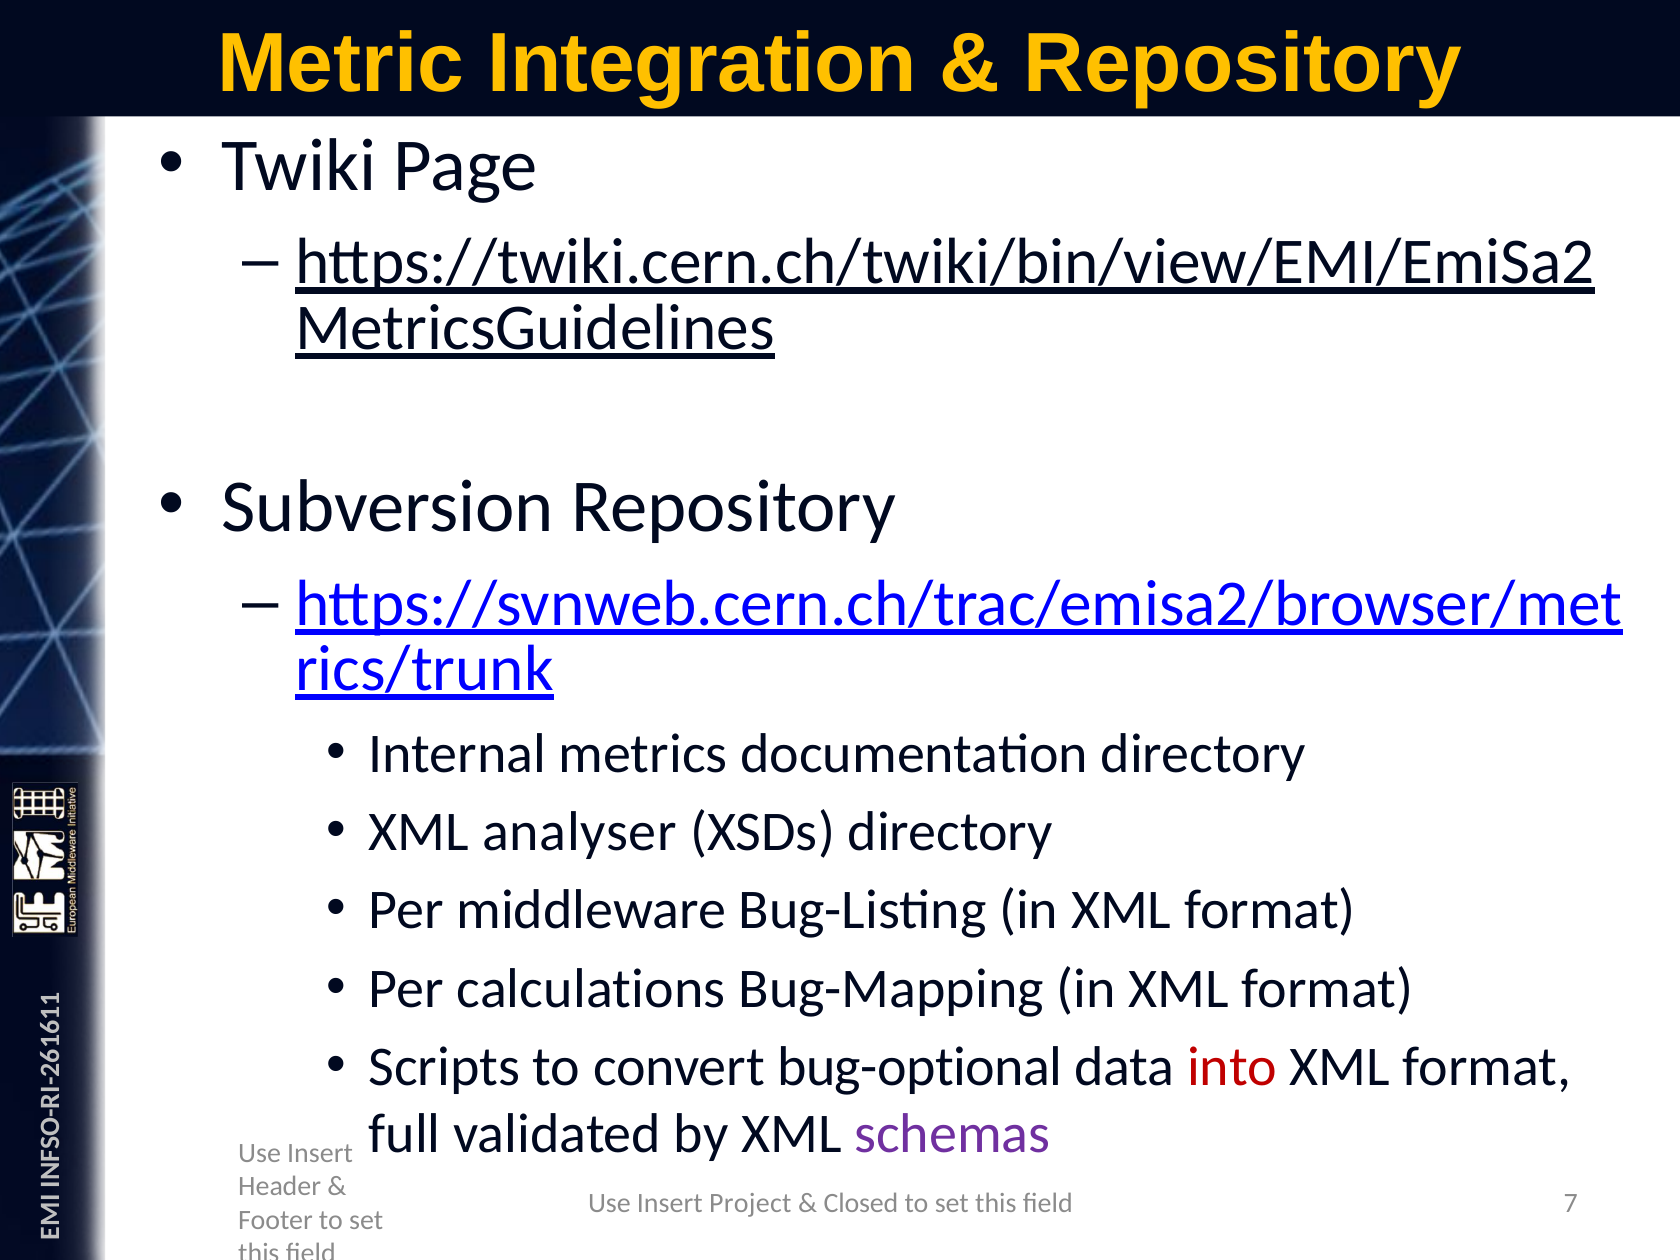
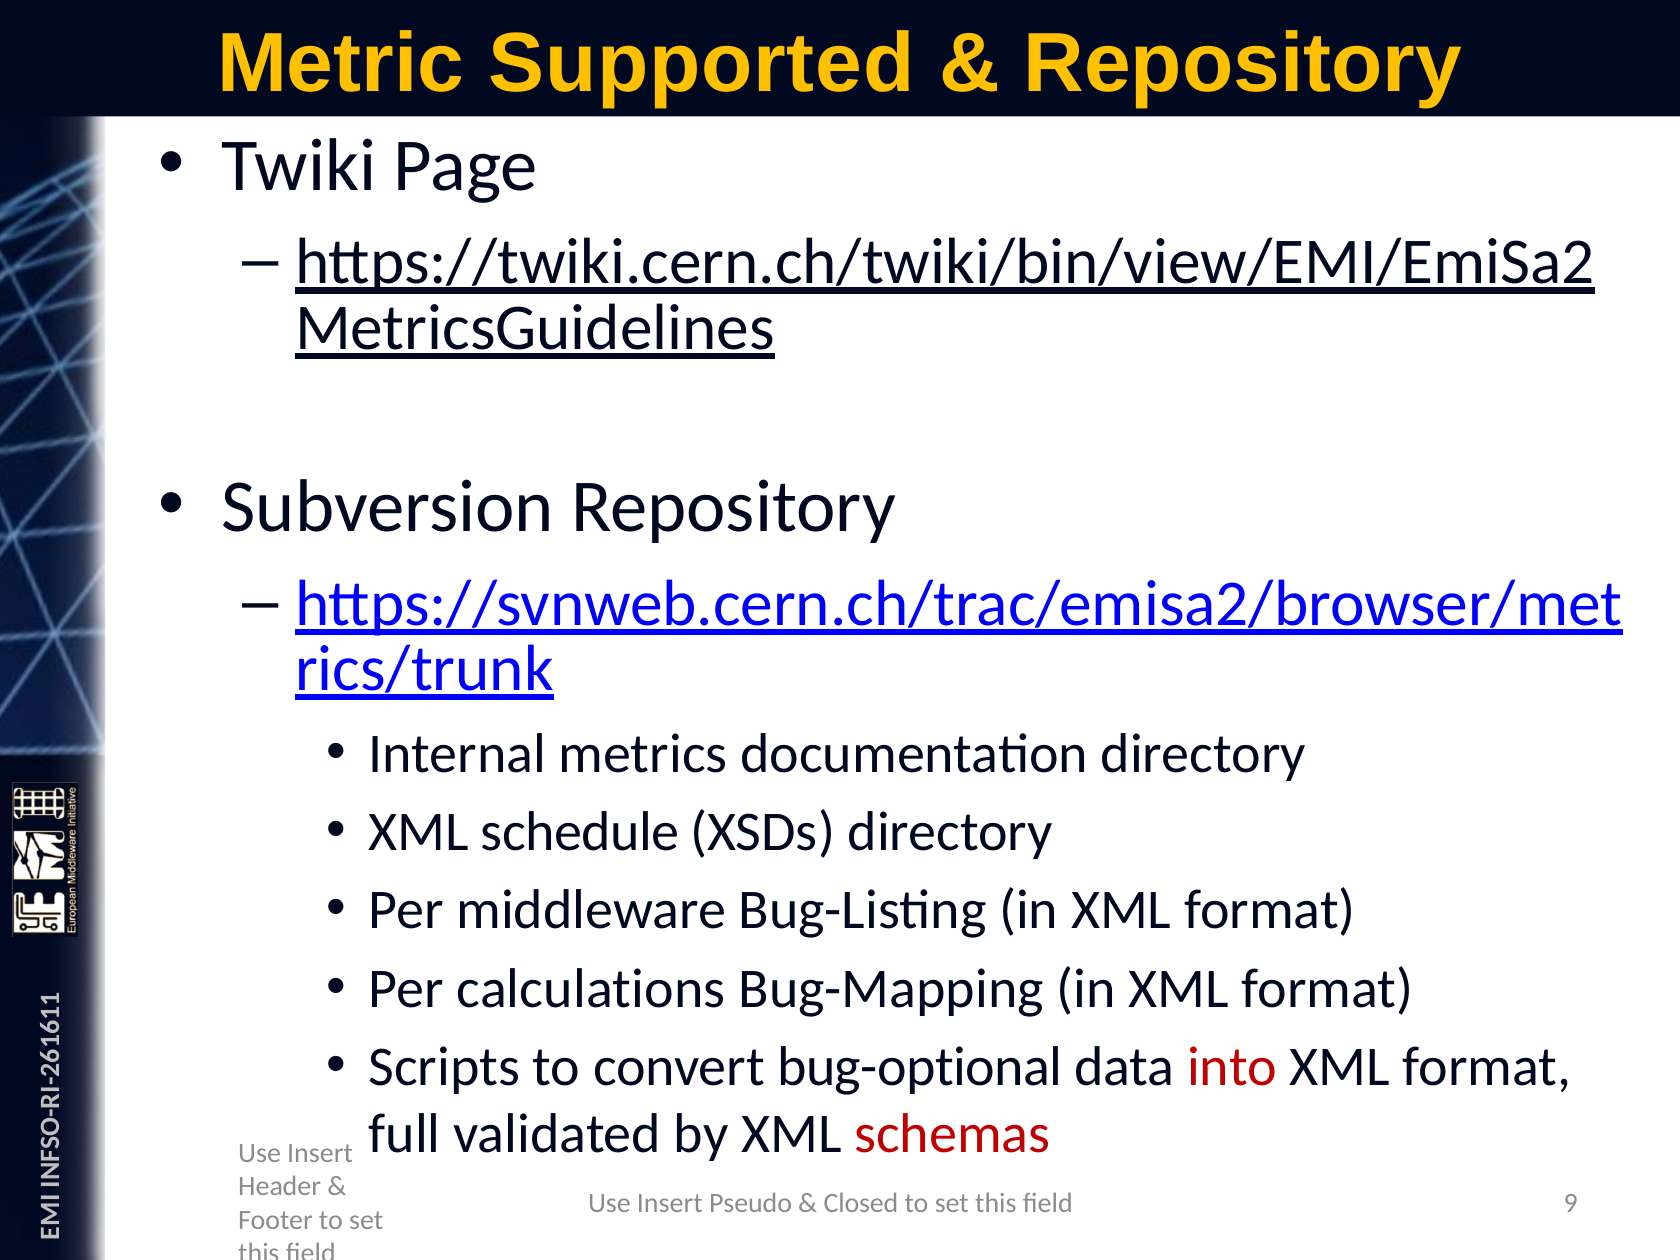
Integration: Integration -> Supported (701, 64)
analyser: analyser -> schedule (580, 832)
schemas colour: purple -> red (952, 1134)
Project: Project -> Pseudo (751, 1203)
7: 7 -> 9 (1571, 1203)
